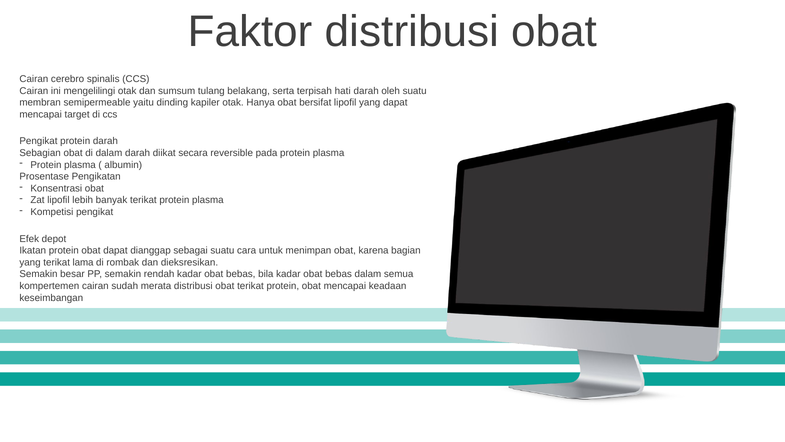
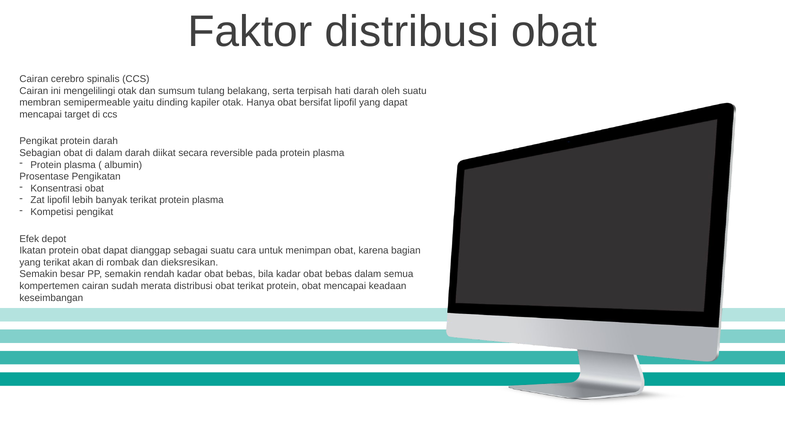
lama: lama -> akan (83, 262)
